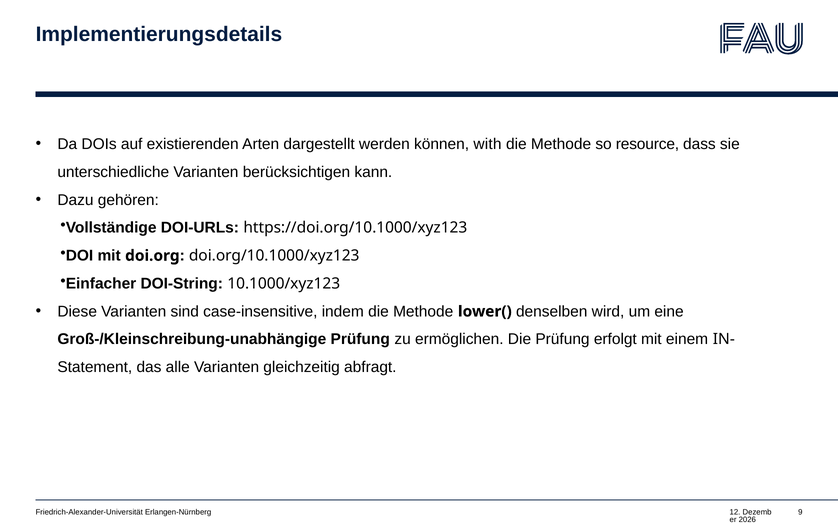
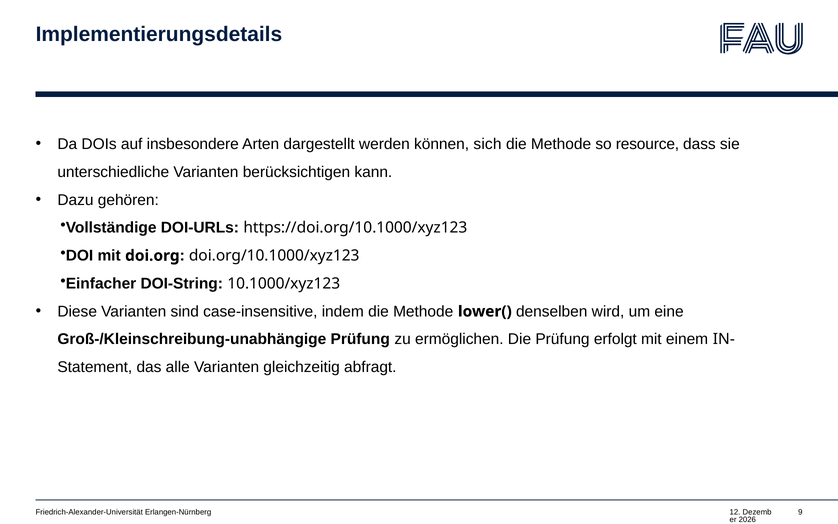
existierenden: existierenden -> insbesondere (193, 144)
with: with -> sich (488, 144)
